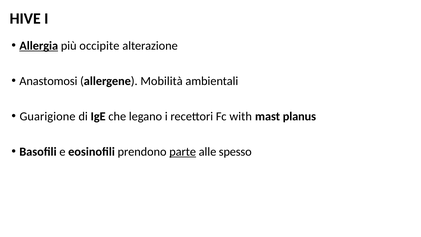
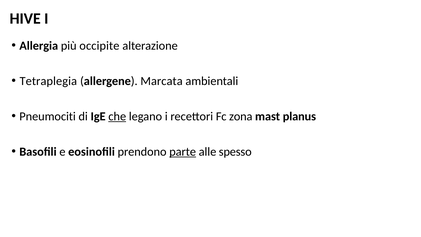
Allergia underline: present -> none (39, 46)
Anastomosi: Anastomosi -> Tetraplegia (48, 81)
Mobilità: Mobilità -> Marcata (162, 81)
Guarigione: Guarigione -> Pneumociti (48, 116)
che underline: none -> present (117, 116)
with: with -> zona (241, 116)
